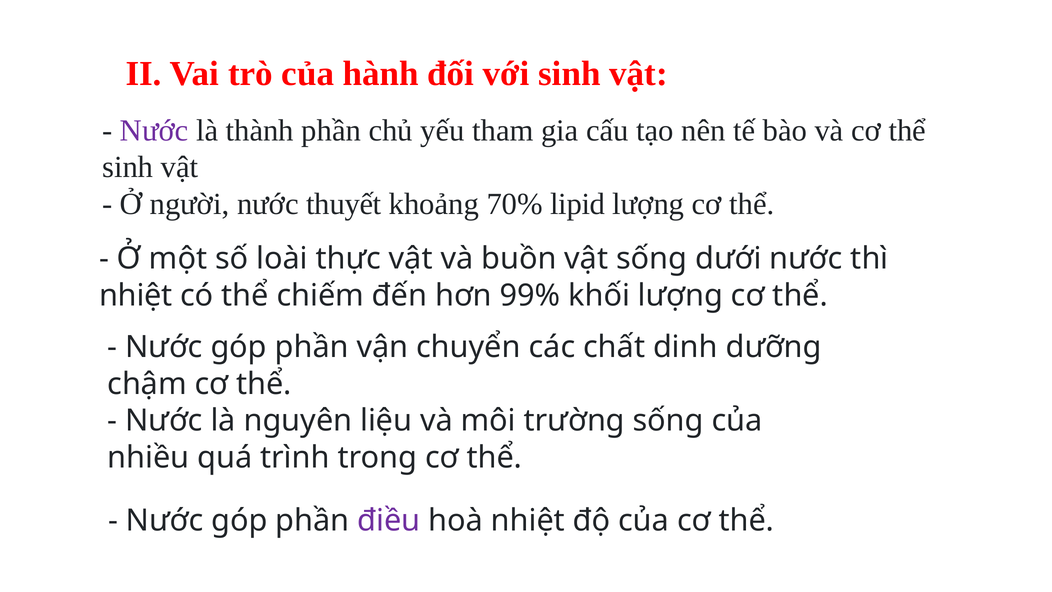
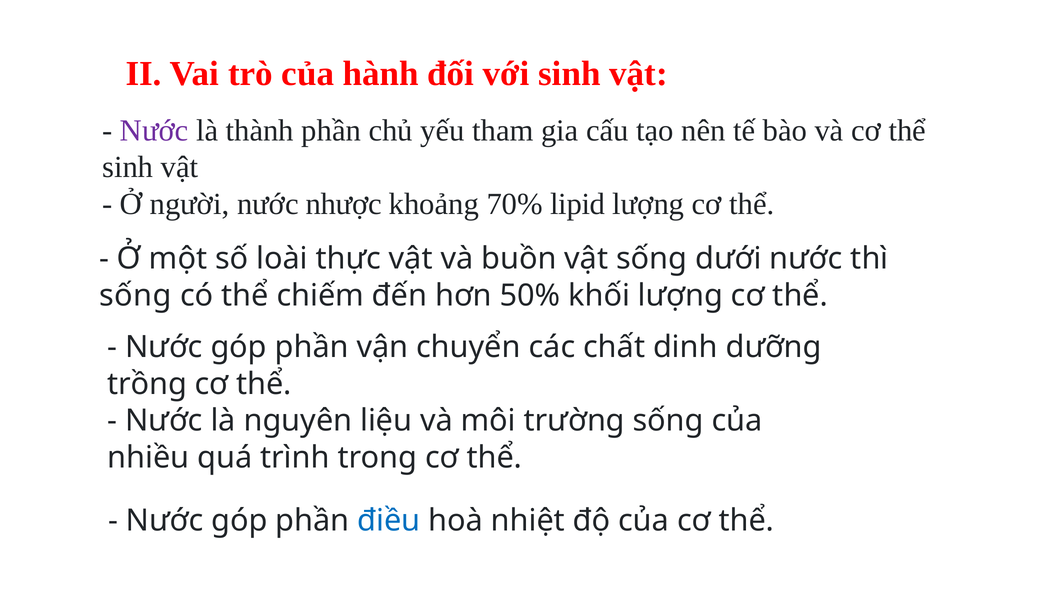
thuyết: thuyết -> nhược (344, 204)
nhiệt: nhiệt -> sống (136, 295)
99%: 99% -> 50% (530, 295)
chậm: chậm -> trồng (147, 384)
điều colour: purple -> blue (389, 520)
